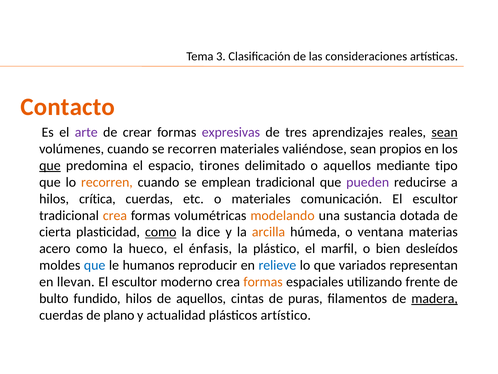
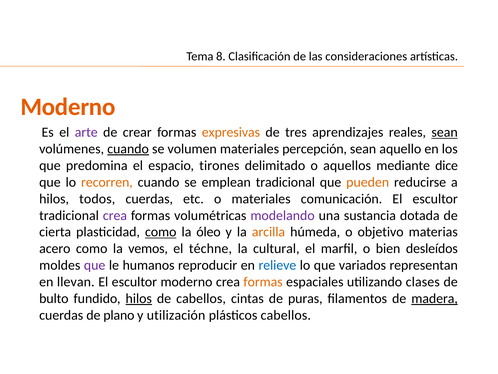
3: 3 -> 8 (221, 56)
Contacto: Contacto -> Moderno (68, 107)
expresivas colour: purple -> orange (231, 132)
cuando underline: none -> present (128, 149)
se recorren: recorren -> volumen (192, 149)
valiéndose: valiéndose -> percepción (315, 149)
propios: propios -> aquello (400, 149)
que underline: present -> none (50, 165)
tipo: tipo -> dice (447, 165)
pueden colour: purple -> orange (368, 182)
crítica: crítica -> todos (97, 199)
crea colour: orange -> purple (115, 215)
modelando colour: orange -> purple (283, 215)
dice: dice -> óleo (209, 232)
ventana: ventana -> objetivo (381, 232)
hueco: hueco -> vemos (148, 248)
énfasis: énfasis -> téchne (210, 248)
plástico: plástico -> cultural (276, 248)
que colour: blue -> purple (95, 265)
frente: frente -> clases (423, 282)
hilos underline: none -> present (139, 298)
de aquellos: aquellos -> cabellos (201, 298)
actualidad: actualidad -> utilización (176, 315)
plásticos artístico: artístico -> cabellos (286, 315)
